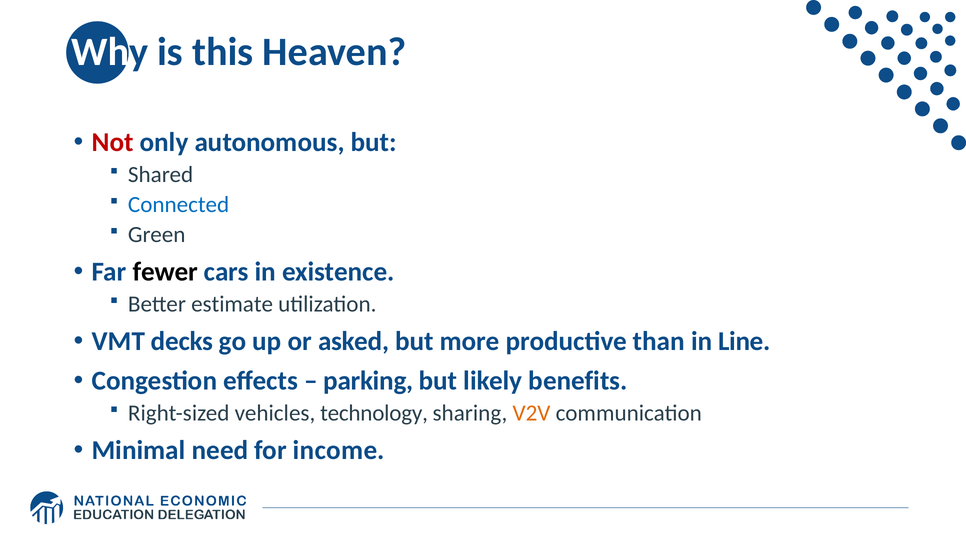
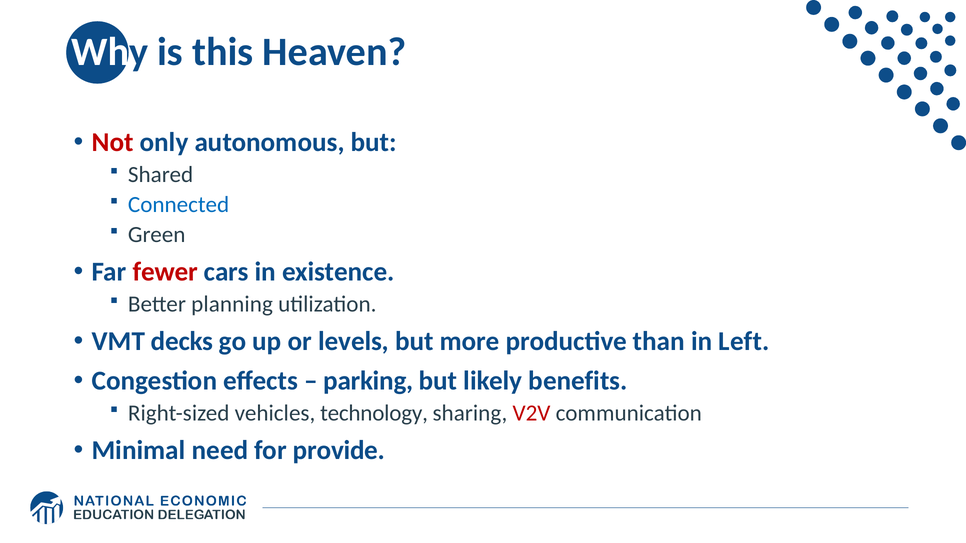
fewer colour: black -> red (165, 272)
estimate: estimate -> planning (232, 304)
asked: asked -> levels (353, 341)
Line: Line -> Left (744, 341)
V2V colour: orange -> red (531, 413)
income: income -> provide (339, 450)
